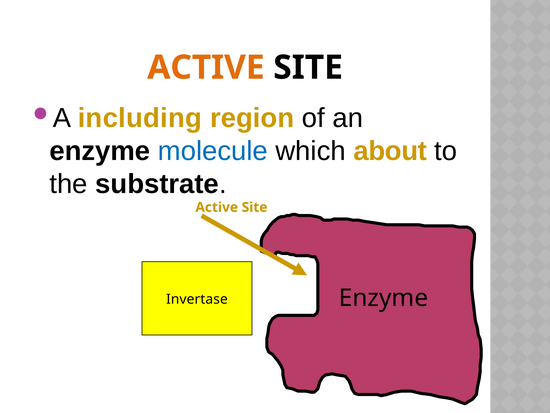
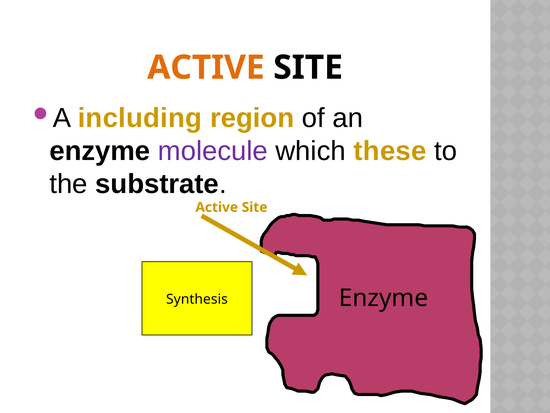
molecule colour: blue -> purple (213, 151)
about: about -> these (390, 151)
Invertase: Invertase -> Synthesis (197, 299)
